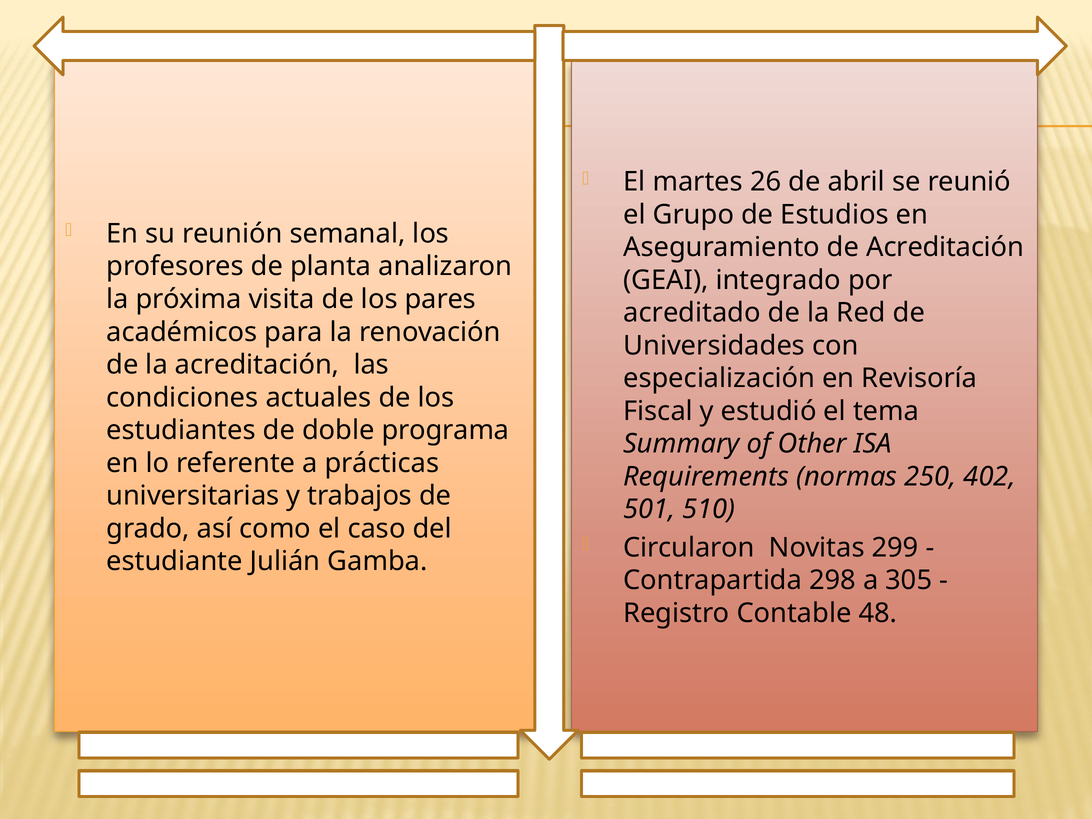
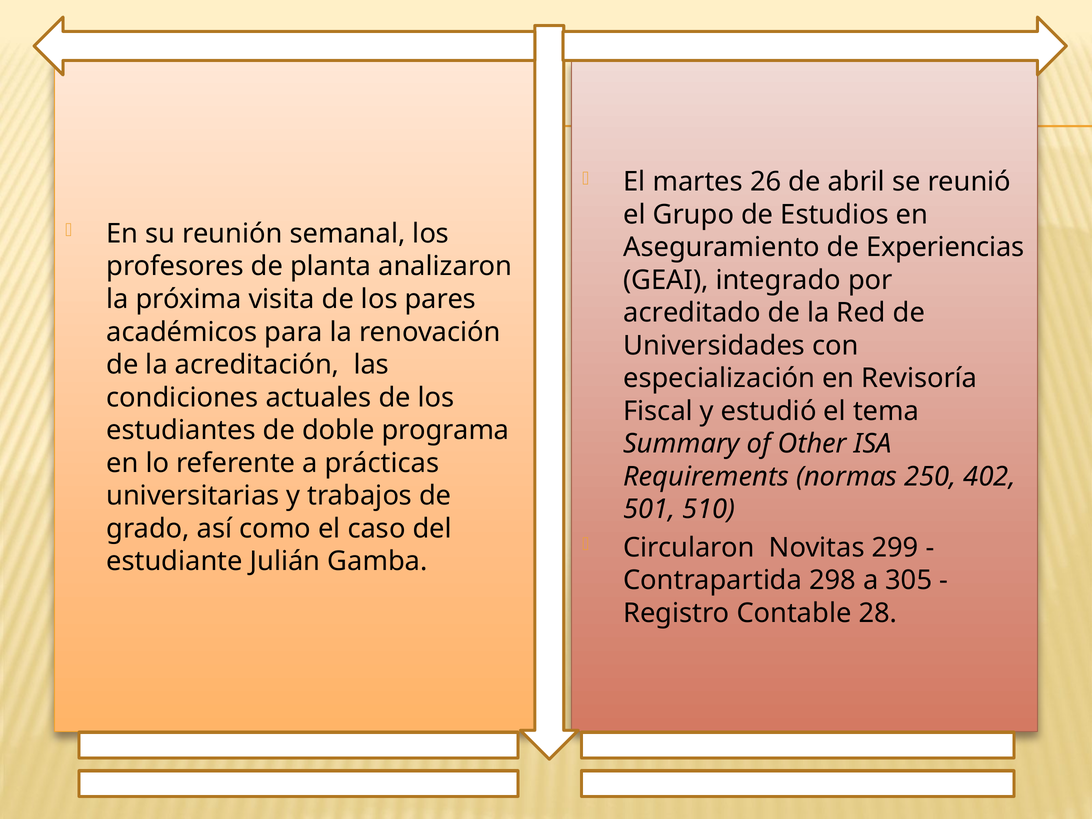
de Acreditación: Acreditación -> Experiencias (945, 247)
48: 48 -> 28 (878, 613)
